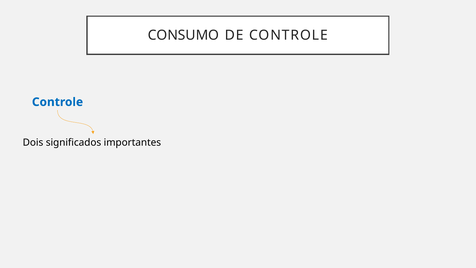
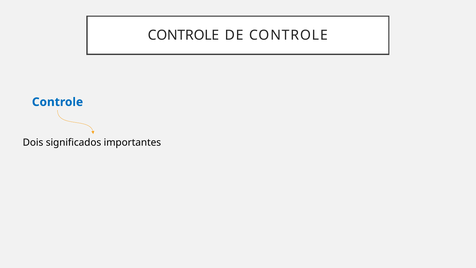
CONSUMO: CONSUMO -> CONTROLE (184, 35)
